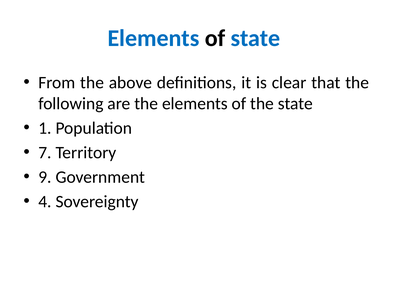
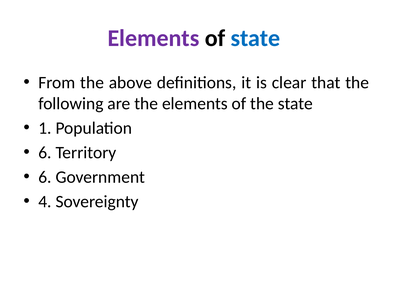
Elements colour: blue -> purple (153, 38)
7: 7 -> 6 (45, 152)
9: 9 -> 6 (45, 177)
